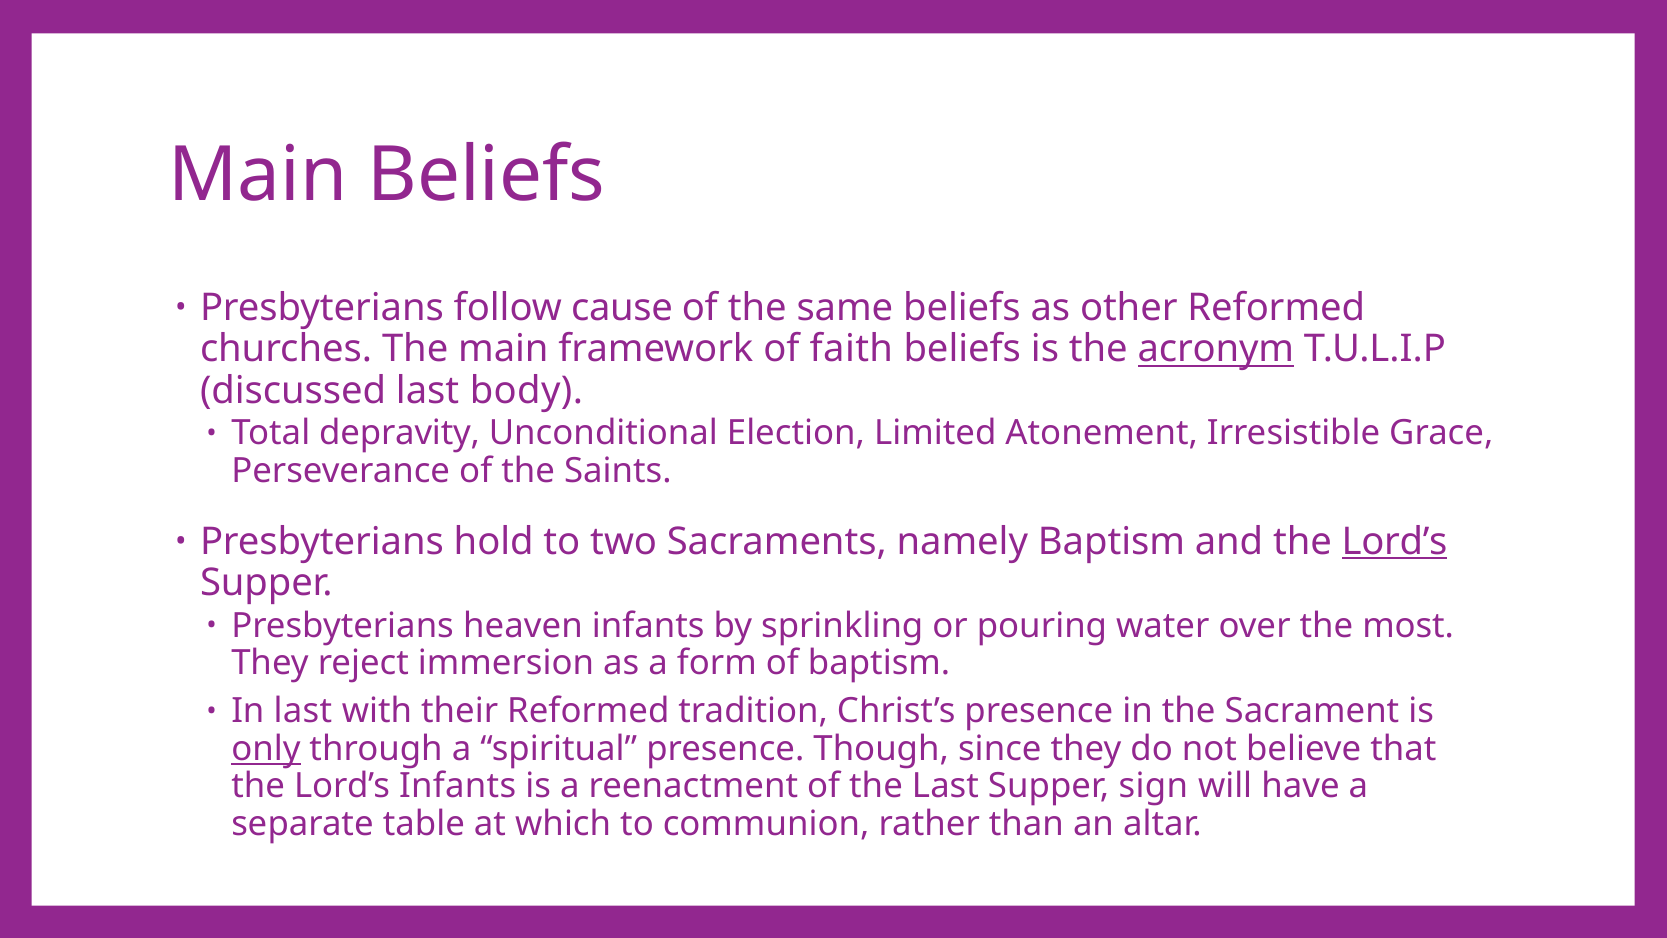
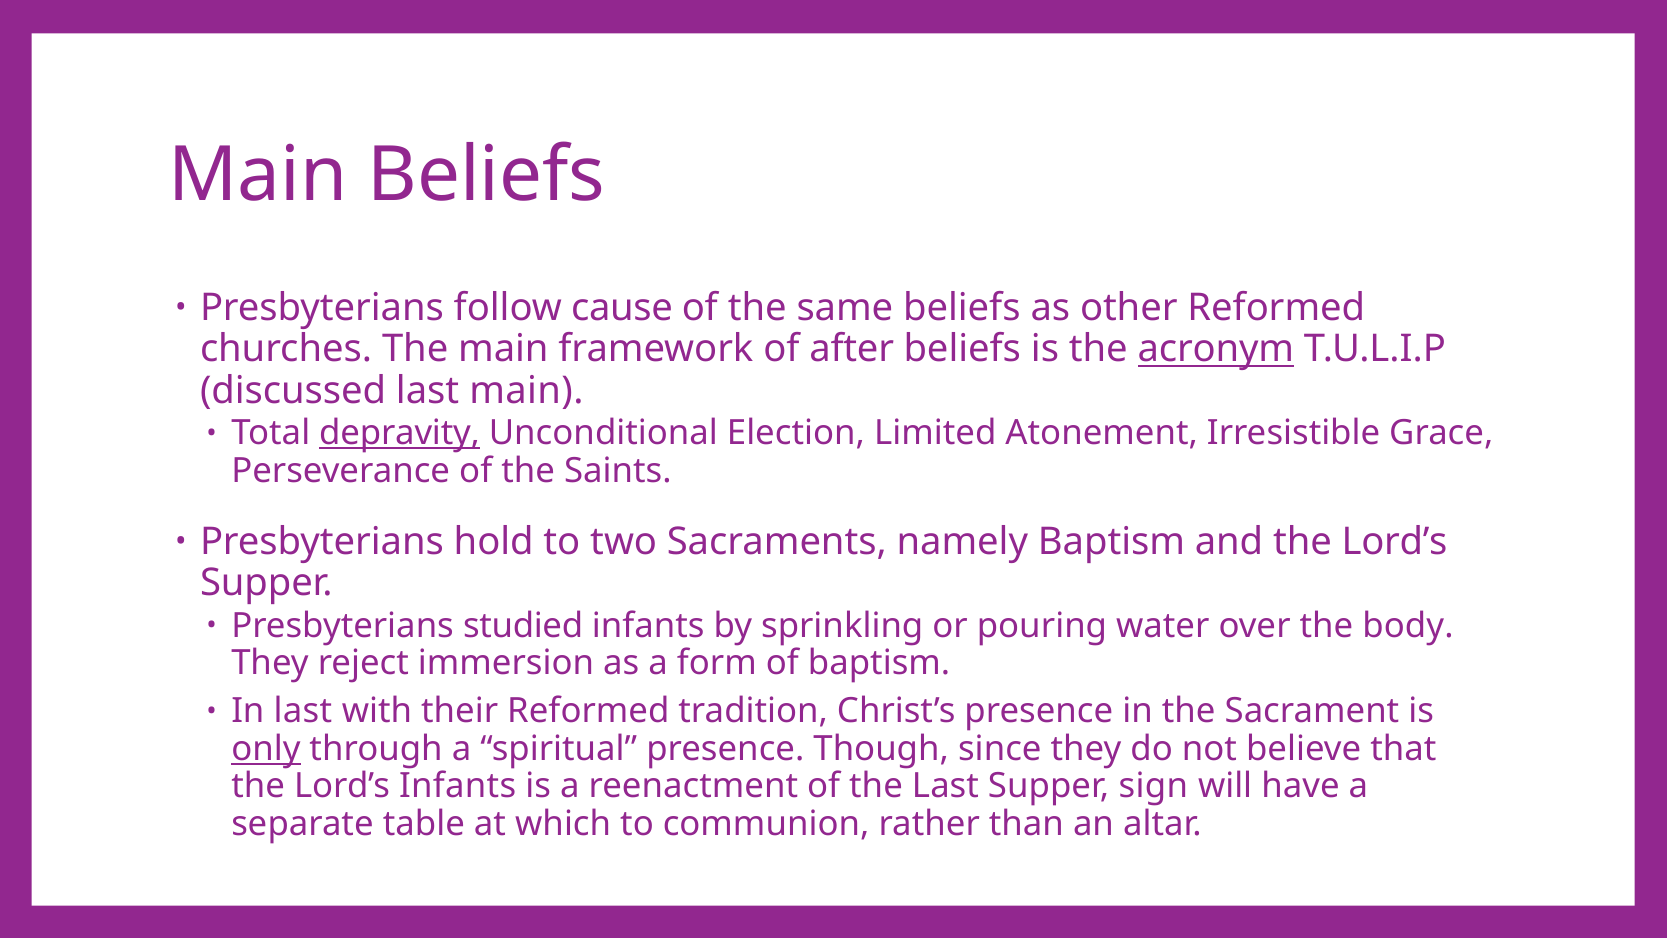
faith: faith -> after (852, 349)
last body: body -> main (526, 390)
depravity underline: none -> present (400, 433)
Lord’s underline: present -> none (1395, 541)
heaven: heaven -> studied (523, 626)
most: most -> body (1408, 626)
